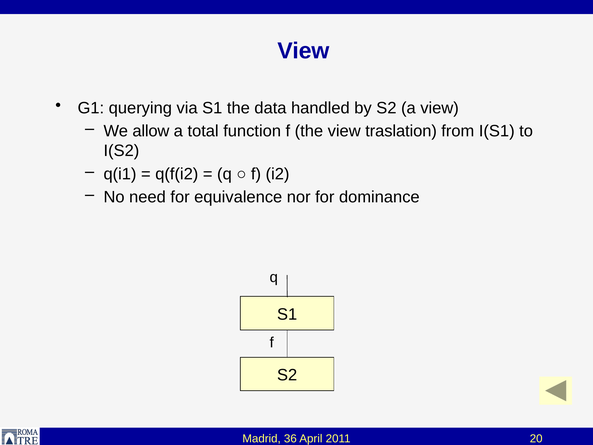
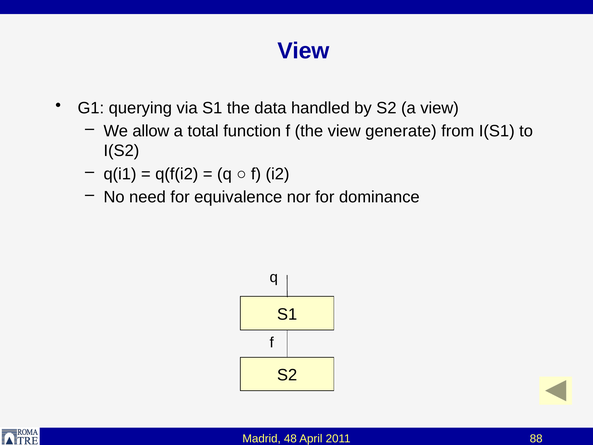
traslation: traslation -> generate (401, 131)
36: 36 -> 48 (290, 439)
20: 20 -> 88 (536, 439)
